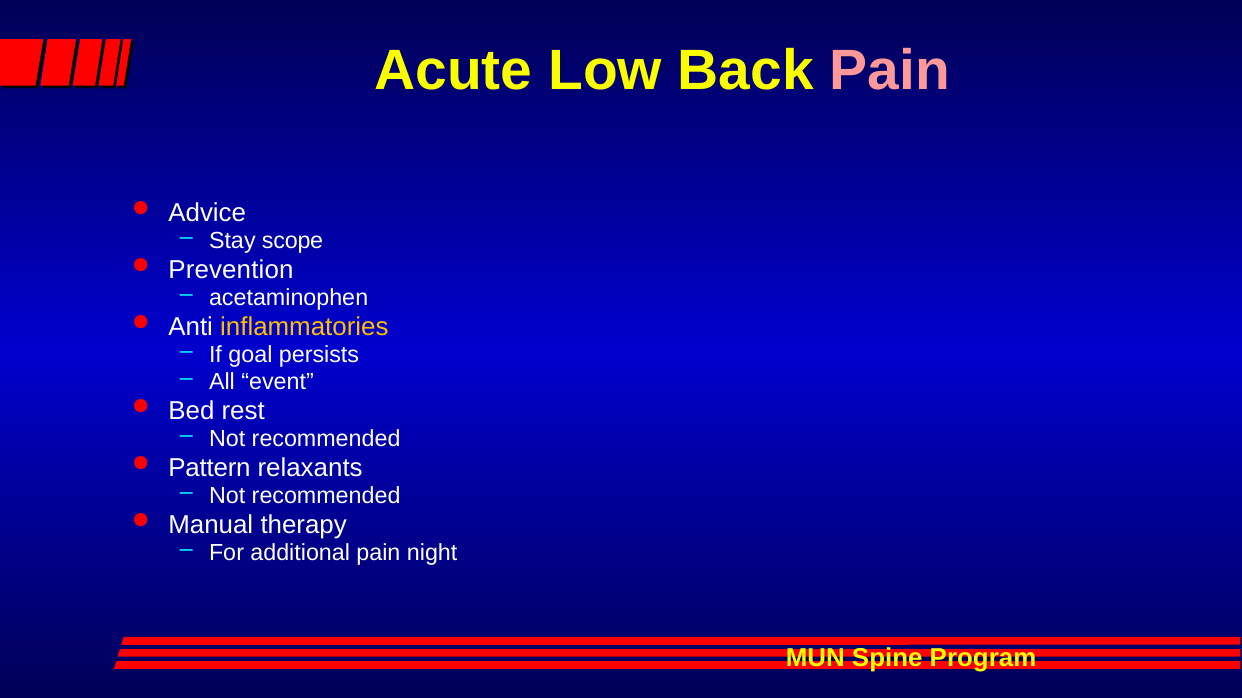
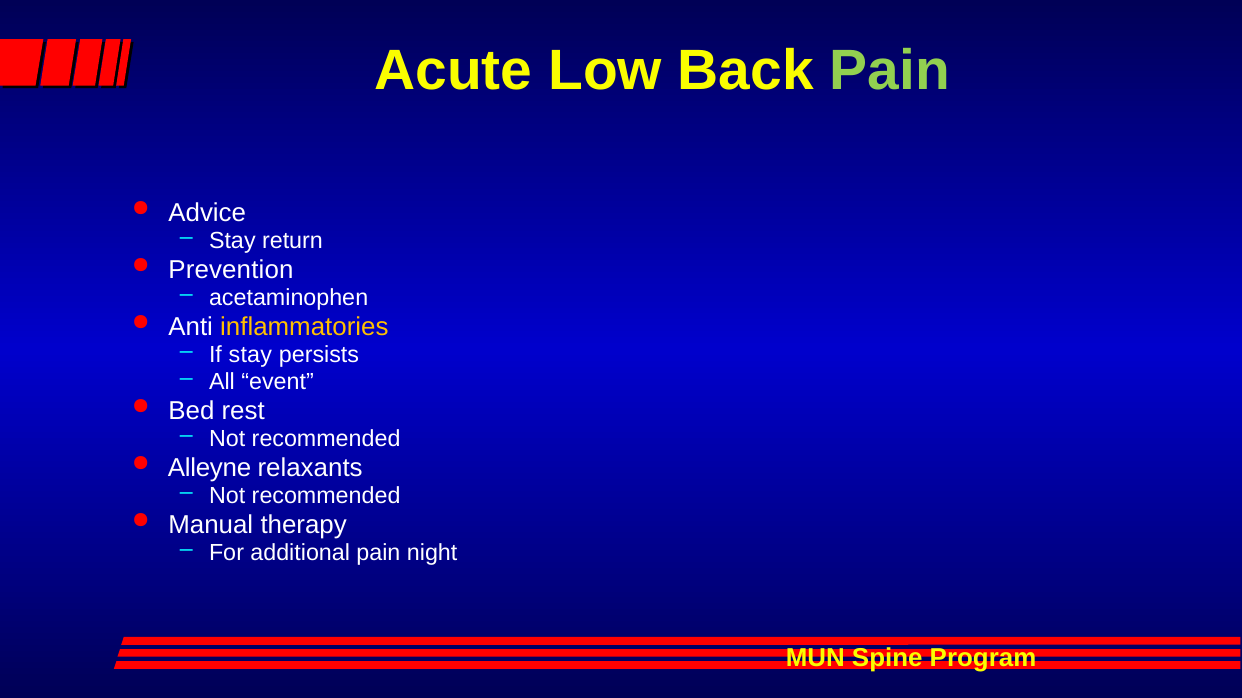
Pain colour: pink -> light green (890, 70)
scope: scope -> return (292, 241)
If goal: goal -> stay (250, 355)
Pattern: Pattern -> Alleyne (210, 468)
